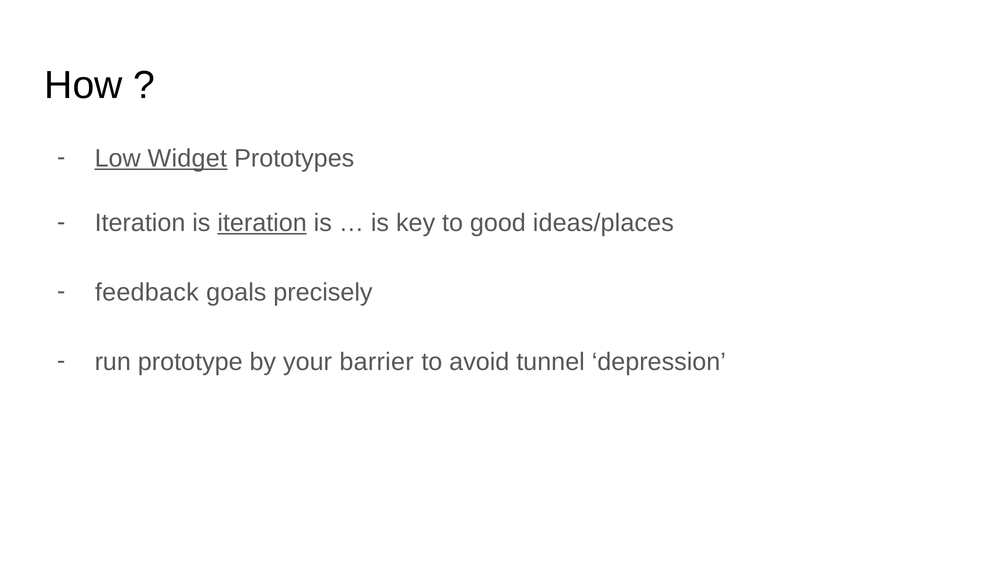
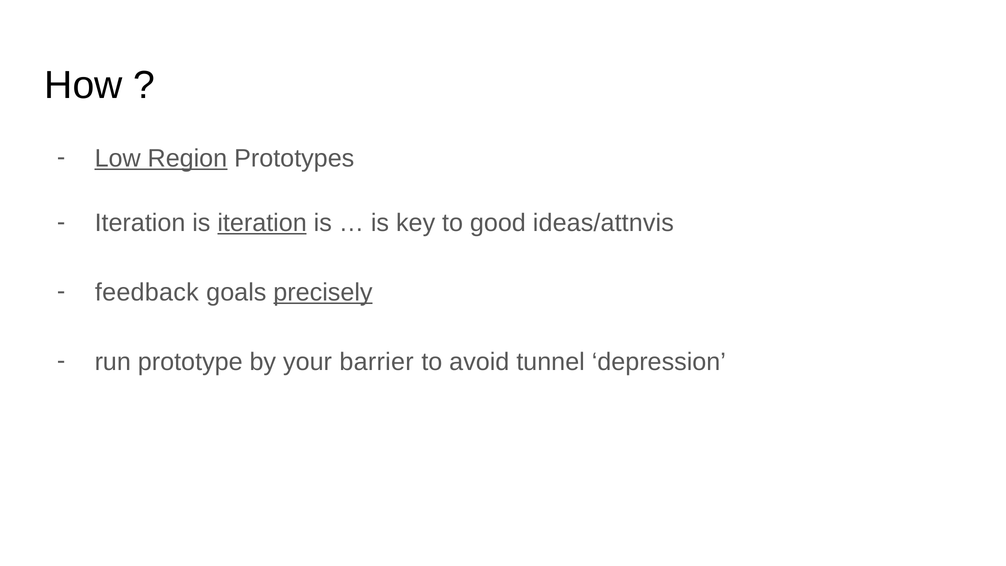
Widget: Widget -> Region (187, 158)
ideas/places: ideas/places -> ideas/attnvis (603, 223)
precisely underline: none -> present (323, 292)
